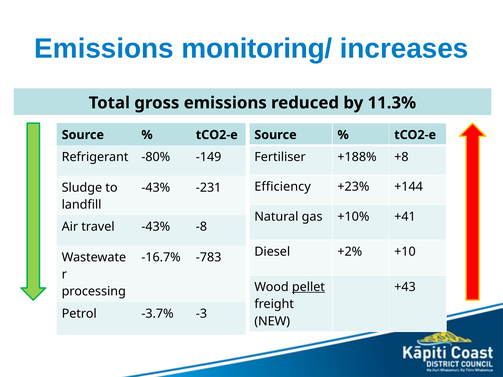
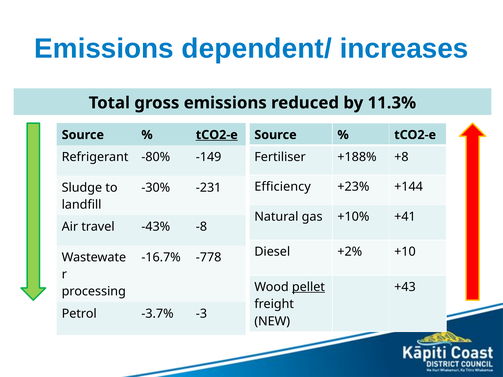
monitoring/: monitoring/ -> dependent/ (257, 48)
tCO2-e underline: none -> present (217, 135)
-43%: -43% -> -30% (156, 188)
-783: -783 -> -778 (209, 257)
